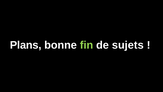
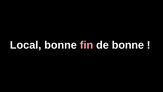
Plans: Plans -> Local (26, 45)
fin colour: light green -> pink (87, 45)
de sujets: sujets -> bonne (128, 45)
